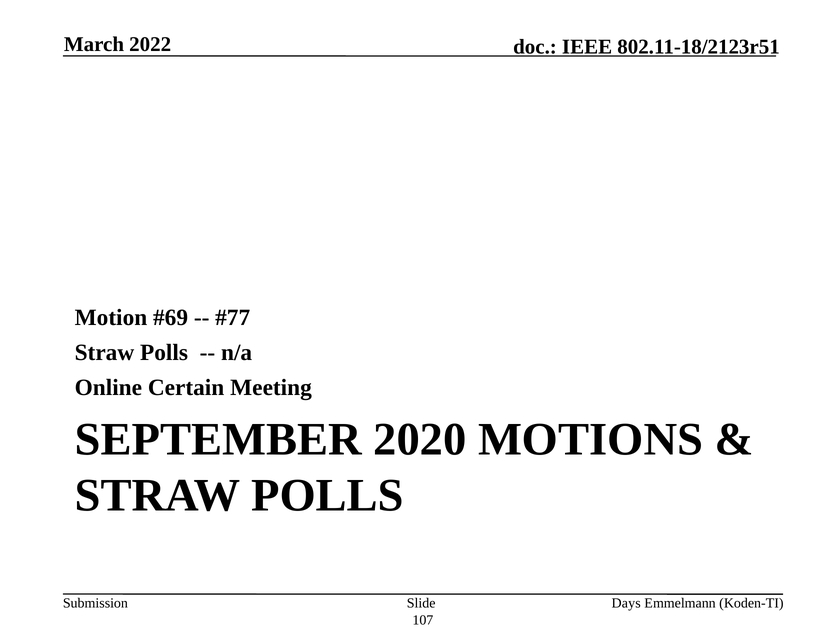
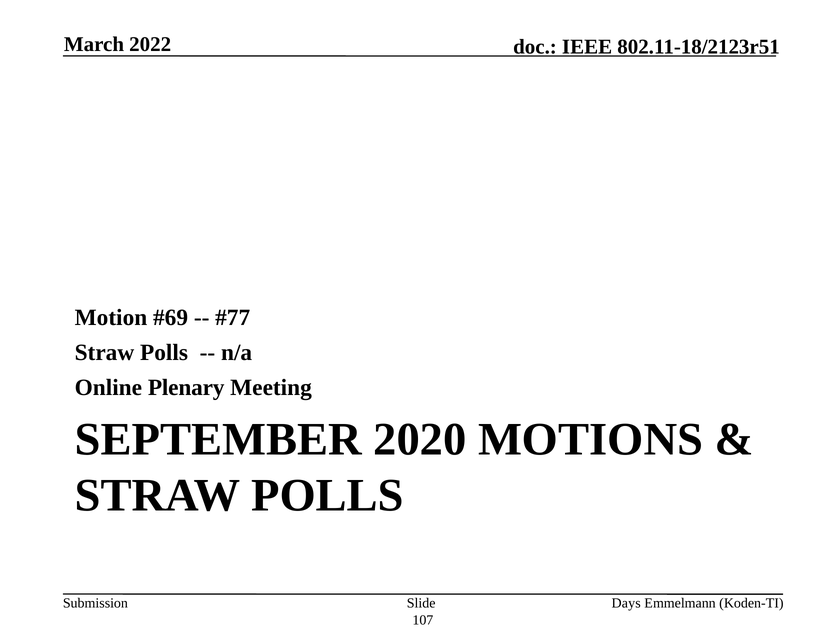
Certain: Certain -> Plenary (186, 388)
